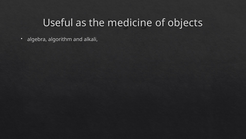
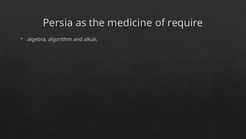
Useful: Useful -> Persia (58, 23)
objects: objects -> require (185, 23)
